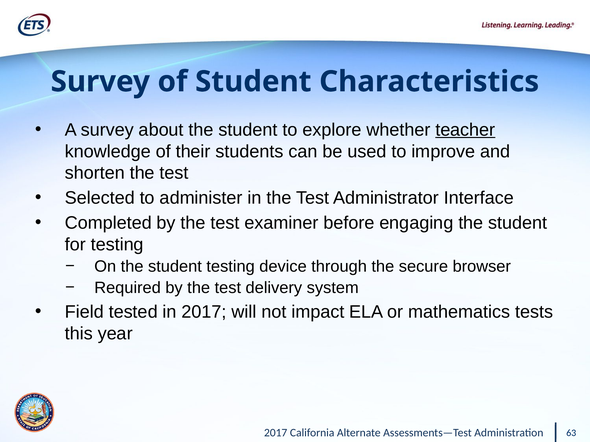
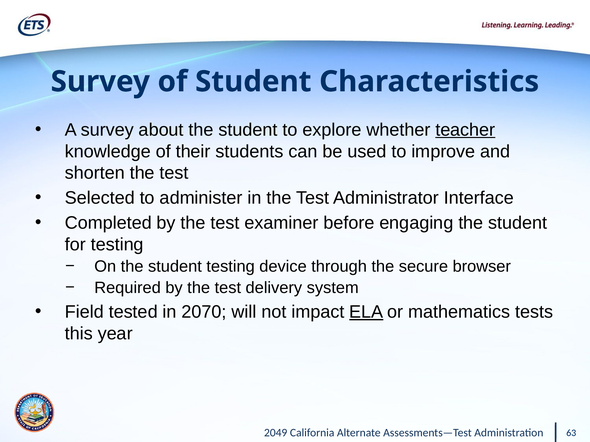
in 2017: 2017 -> 2070 (204, 312)
ELA underline: none -> present (366, 312)
2017: 2017 -> 2049 (276, 433)
